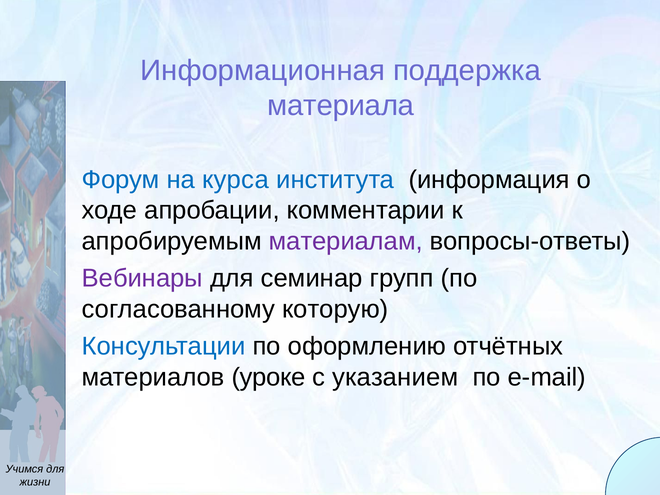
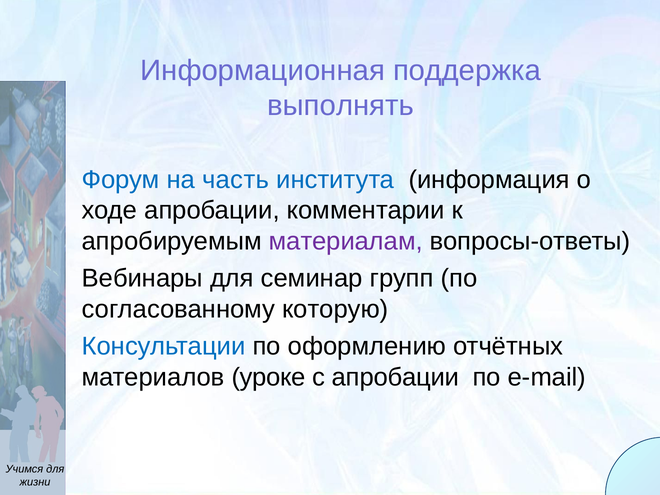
материала: материала -> выполнять (341, 106)
курса: курса -> часть (236, 180)
Вебинары colour: purple -> black (142, 278)
с указанием: указанием -> апробации (395, 377)
